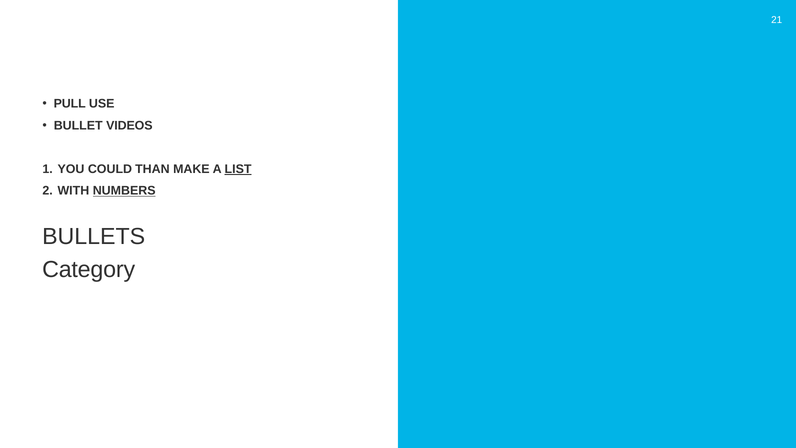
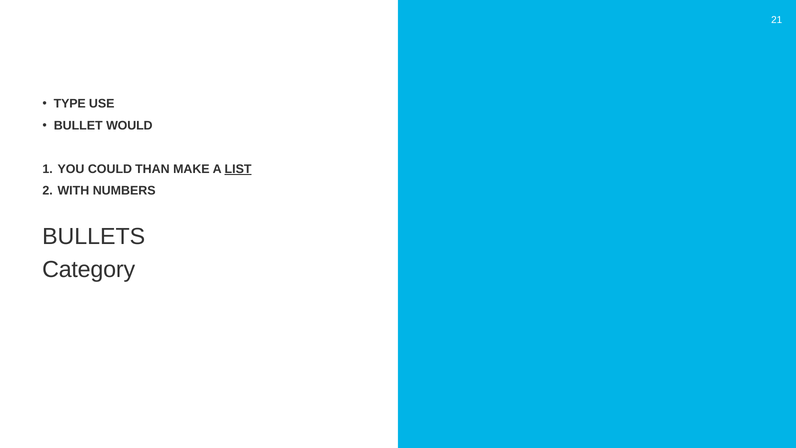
PULL: PULL -> TYPE (70, 104)
VIDEOS: VIDEOS -> WOULD (129, 125)
NUMBERS underline: present -> none (124, 191)
